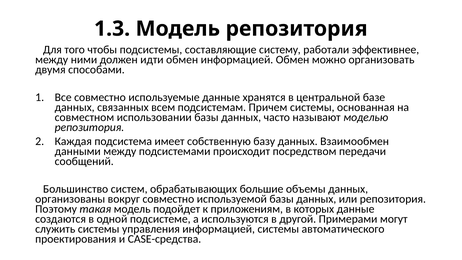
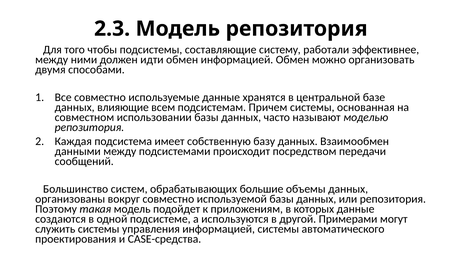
1.3: 1.3 -> 2.3 (112, 29)
связанных: связанных -> влияющие (123, 107)
